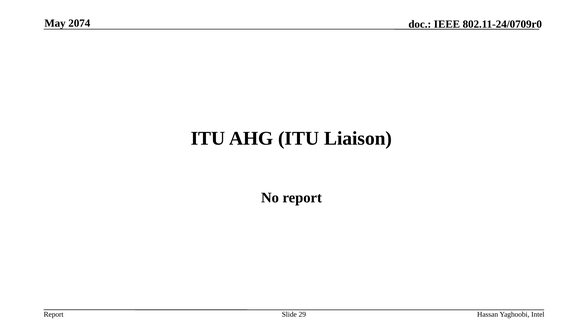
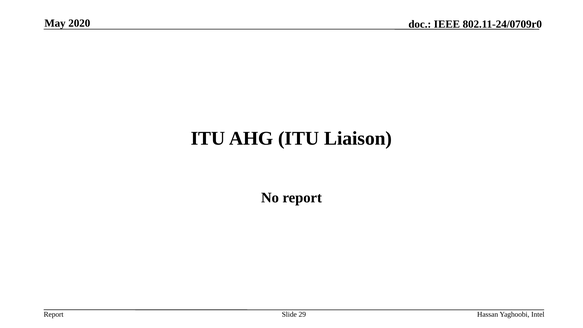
2074: 2074 -> 2020 (79, 23)
